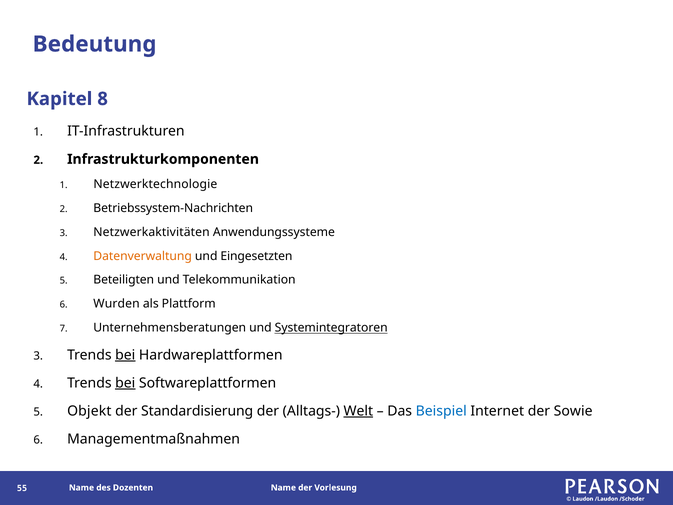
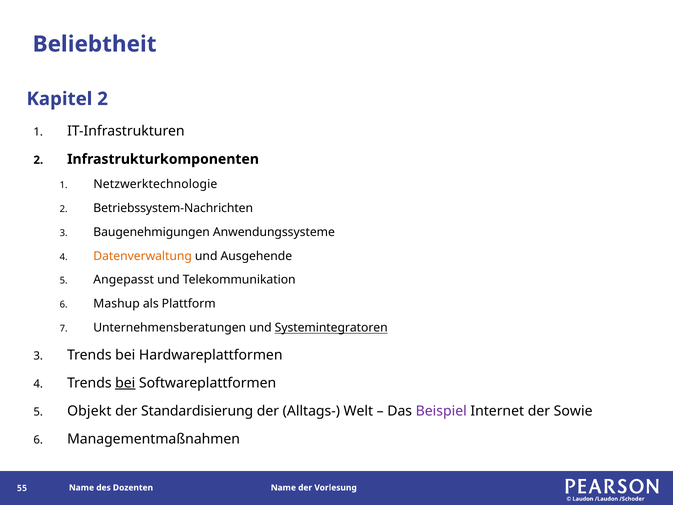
Bedeutung: Bedeutung -> Beliebtheit (95, 44)
Kapitel 8: 8 -> 2 (103, 99)
Netzwerkaktivitäten: Netzwerkaktivitäten -> Baugenehmigungen (152, 232)
Eingesetzten: Eingesetzten -> Ausgehende (256, 256)
Beteiligten: Beteiligten -> Angepasst (124, 280)
Wurden: Wurden -> Mashup (117, 304)
bei underline: present -> none (125, 355)
Welt underline: present -> none (358, 411)
Beispiel colour: blue -> purple (441, 411)
